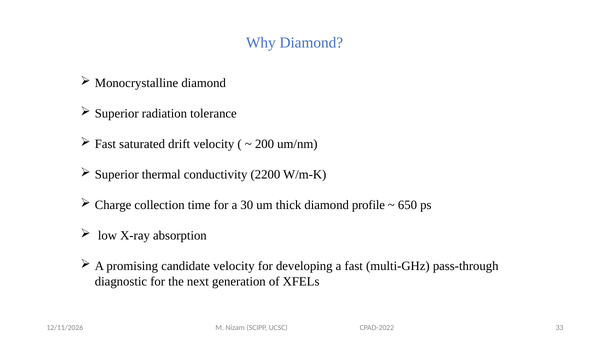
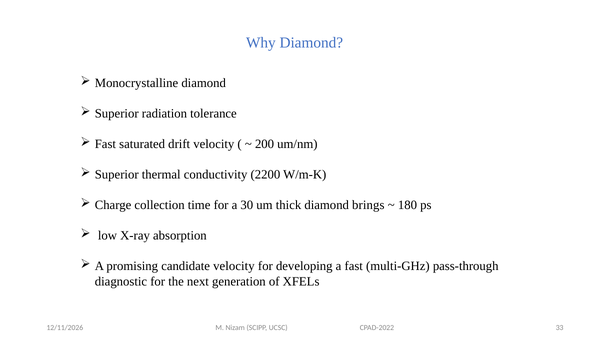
profile: profile -> brings (368, 205)
650: 650 -> 180 (407, 205)
